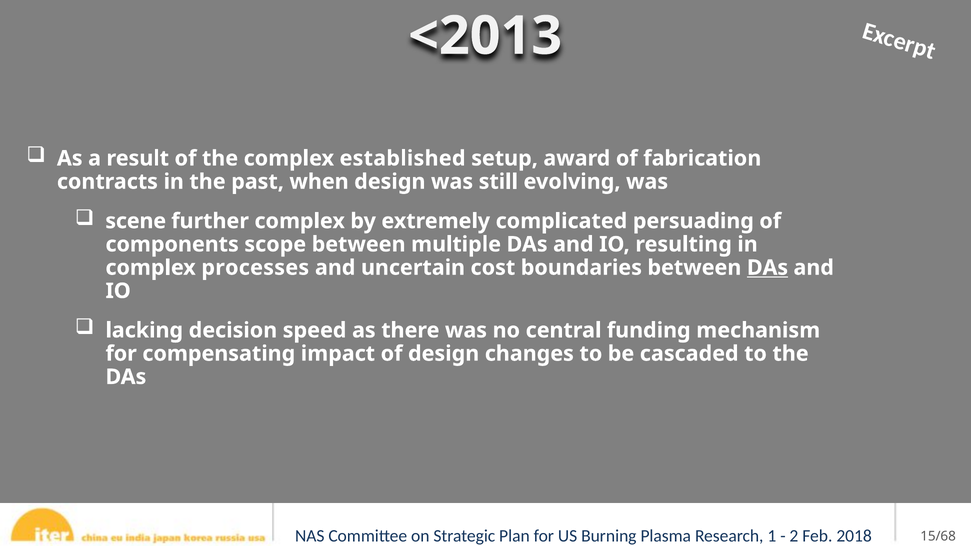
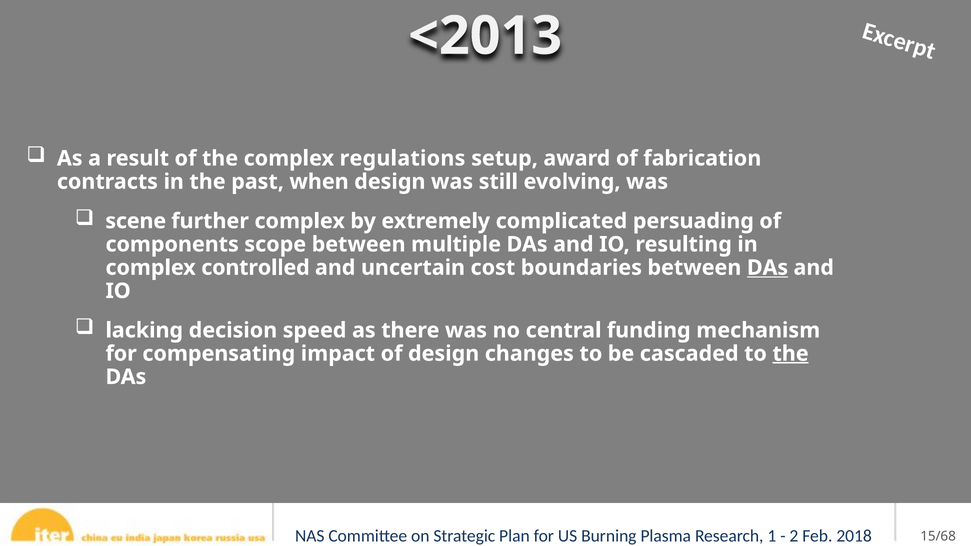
established: established -> regulations (403, 158)
processes: processes -> controlled (255, 268)
the underline: none -> present (791, 354)
